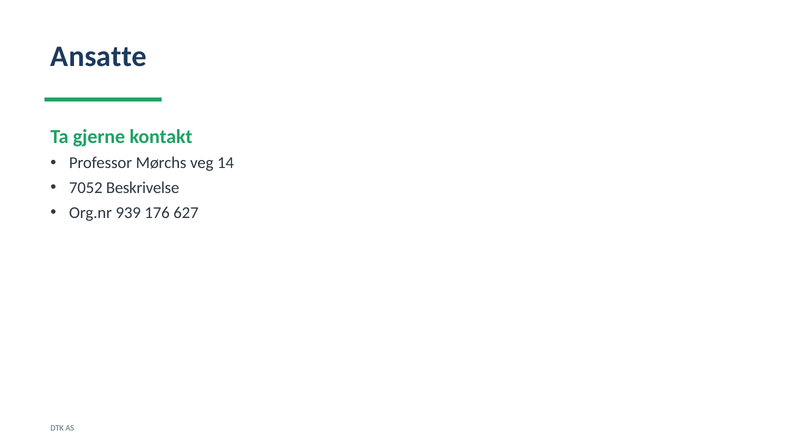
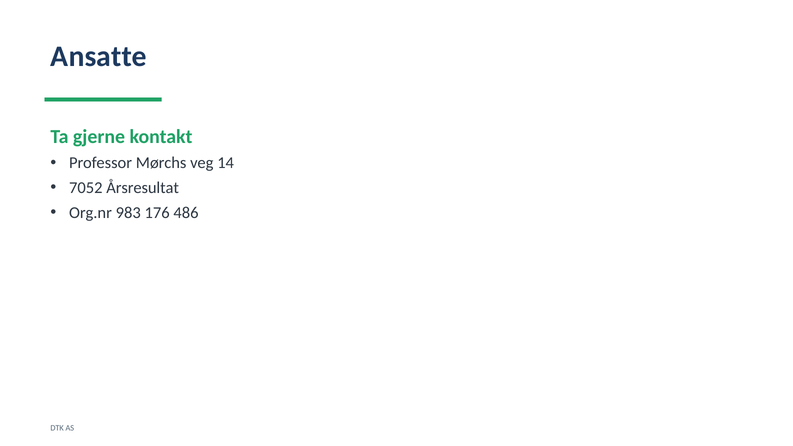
Beskrivelse: Beskrivelse -> Årsresultat (143, 188)
939: 939 -> 983 (128, 213)
627: 627 -> 486 (186, 213)
